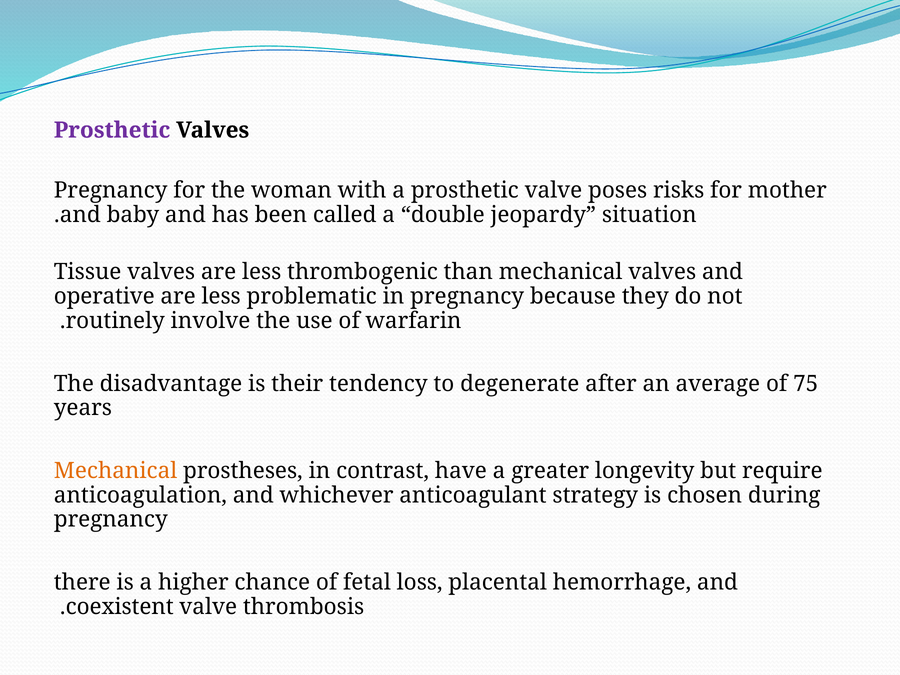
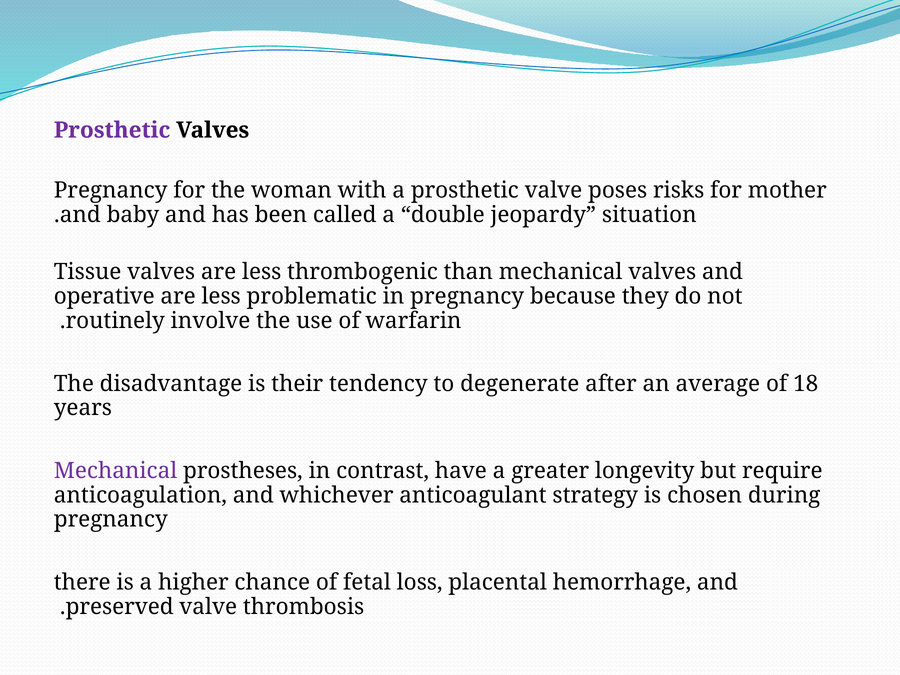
75: 75 -> 18 (806, 384)
Mechanical colour: orange -> purple (116, 471)
coexistent: coexistent -> preserved (120, 607)
